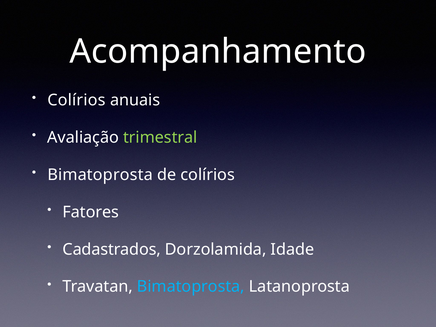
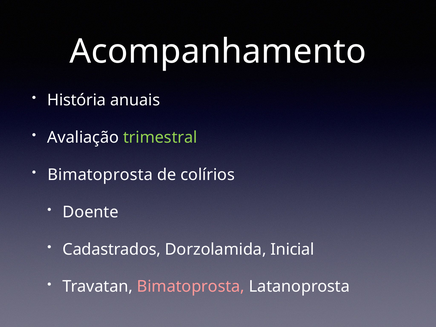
Colírios: Colírios -> História (77, 100)
Fatores: Fatores -> Doente (91, 212)
Idade: Idade -> Inicial (292, 249)
Bimatoprosta colour: light blue -> pink (191, 287)
